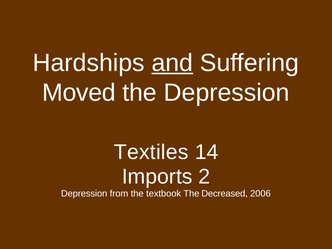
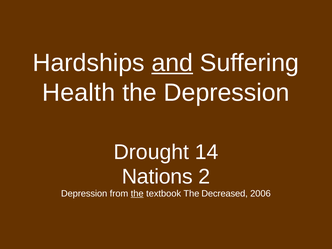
Moved: Moved -> Health (79, 93)
Textiles: Textiles -> Drought (151, 152)
Imports: Imports -> Nations (157, 177)
the underline: none -> present (137, 194)
